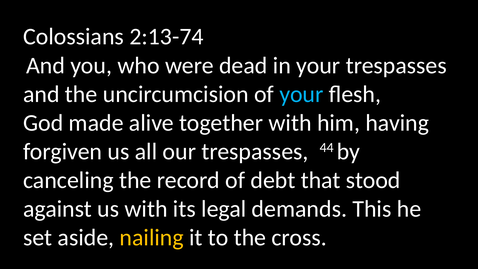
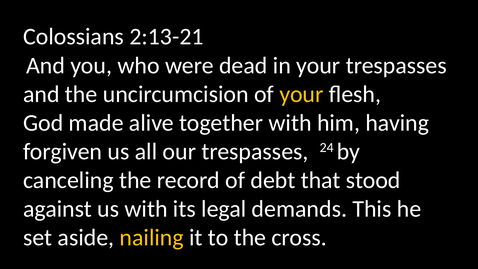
2:13-74: 2:13-74 -> 2:13-21 (166, 37)
your colour: light blue -> yellow (301, 94)
44: 44 -> 24 (327, 148)
